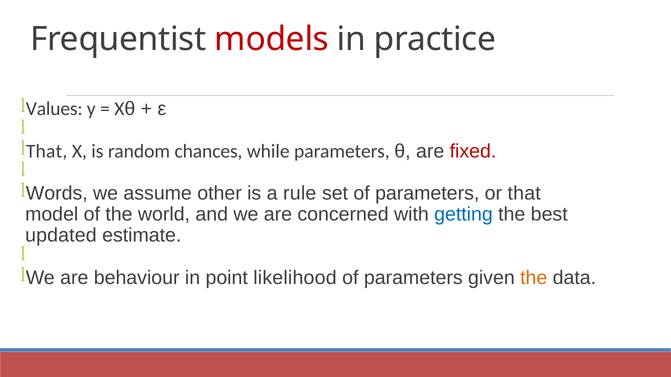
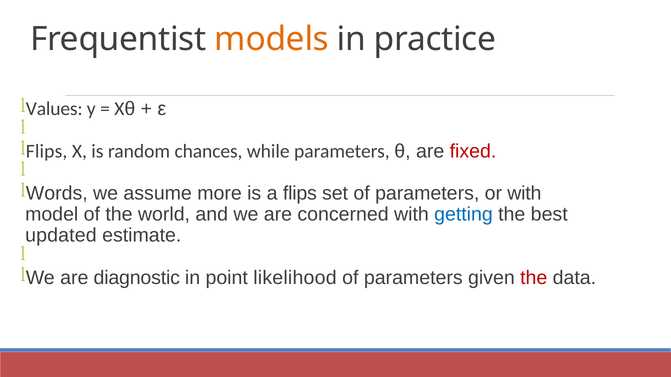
models colour: red -> orange (272, 39)
That: That -> Flips (47, 151)
other: other -> more (220, 194)
a rule: rule -> flips (300, 194)
or that: that -> with (524, 194)
behaviour: behaviour -> diagnostic (137, 278)
the colour: orange -> red (534, 278)
